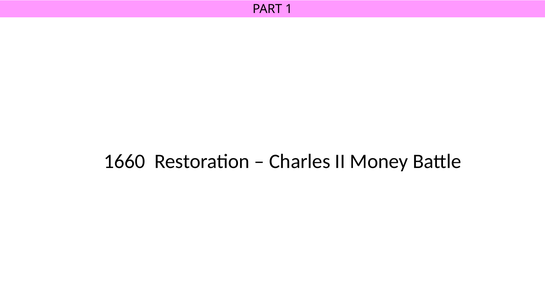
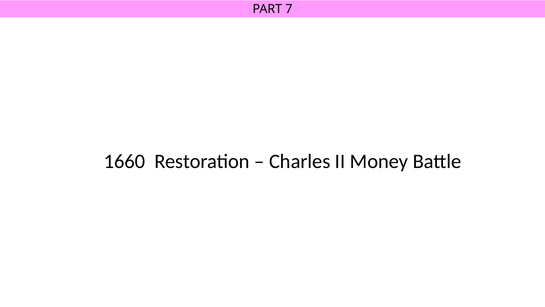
1: 1 -> 7 (289, 9)
